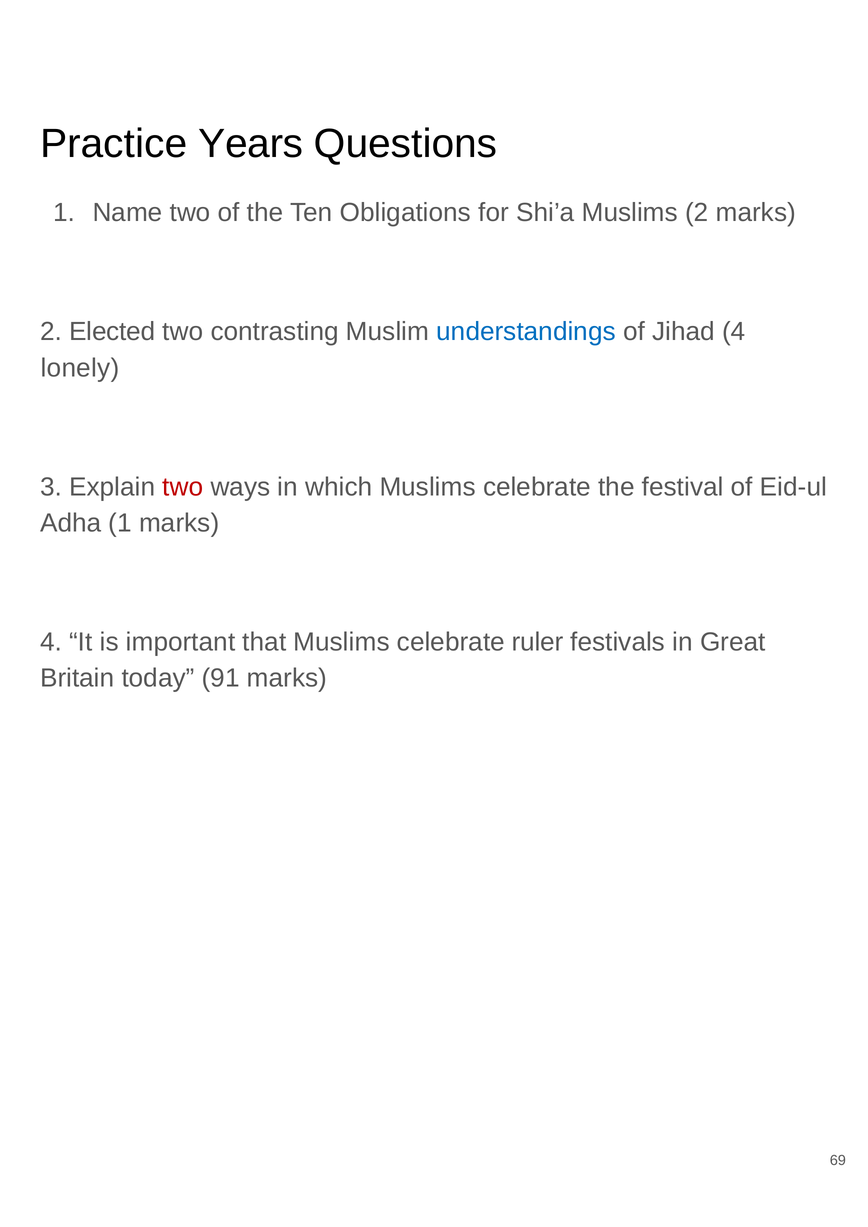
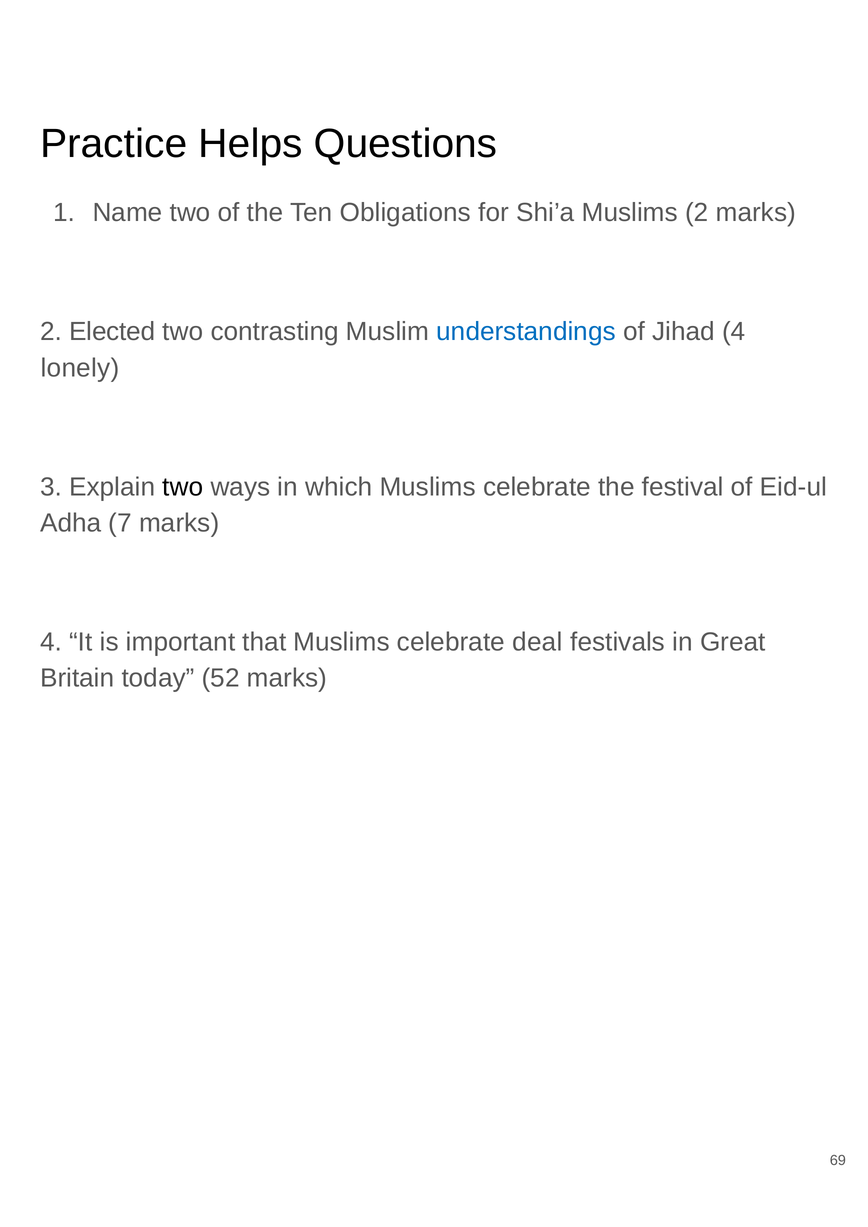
Years: Years -> Helps (251, 144)
two colour: red -> black (183, 487)
Adha 1: 1 -> 7 (120, 523)
ruler: ruler -> deal (537, 642)
91: 91 -> 52 (221, 679)
